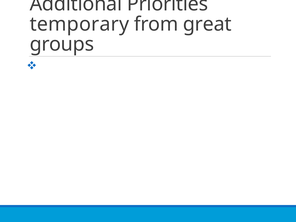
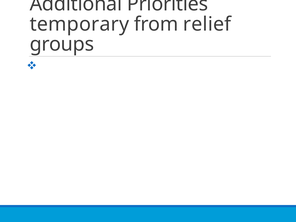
great: great -> relief (207, 24)
